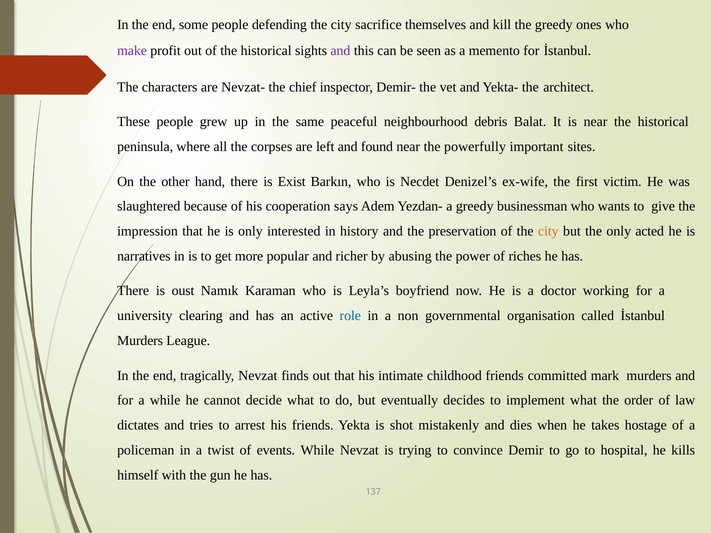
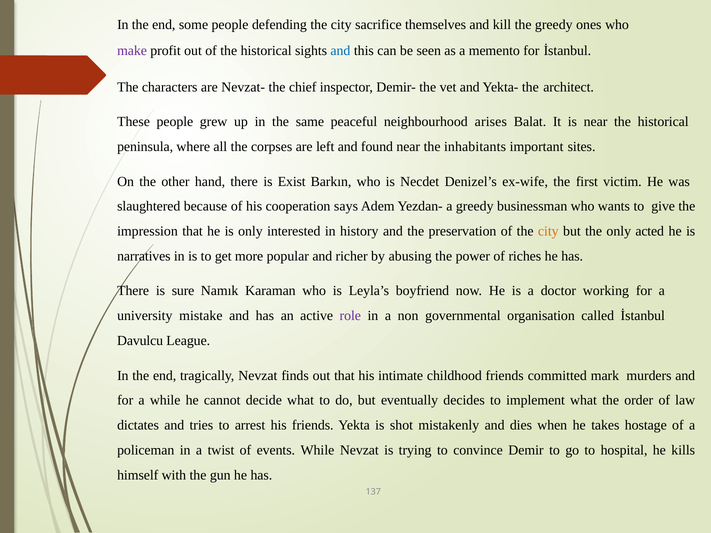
and colour: purple -> blue (340, 51)
debris: debris -> arises (491, 122)
powerfully: powerfully -> inhabitants (475, 147)
oust: oust -> sure (183, 291)
clearing: clearing -> mistake (201, 316)
role colour: blue -> purple (350, 316)
Murders: Murders -> Davulcu (140, 341)
